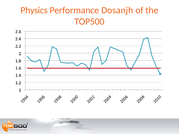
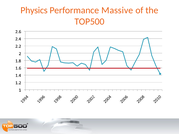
Dosanjh: Dosanjh -> Massive (117, 10)
